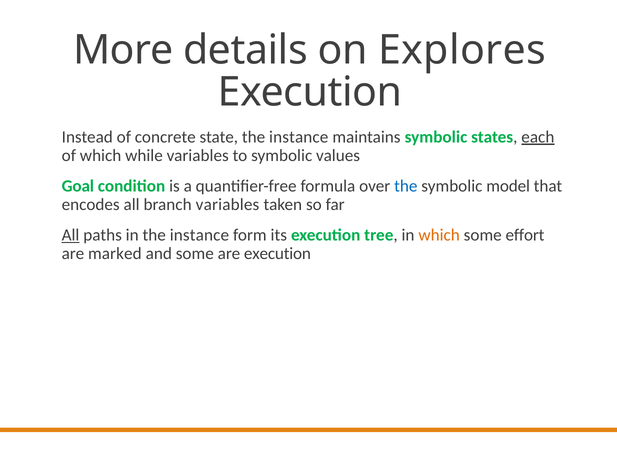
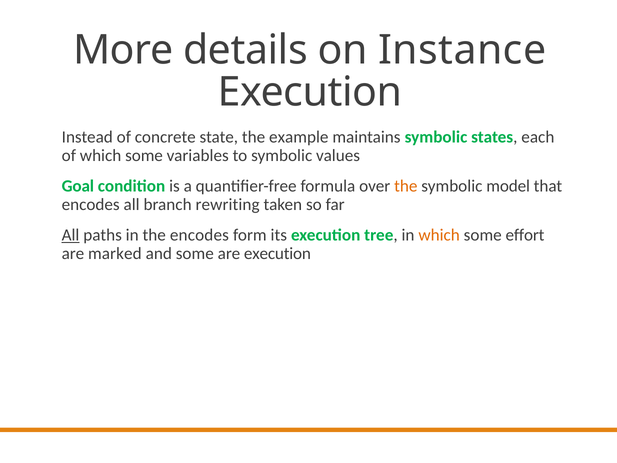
Explores: Explores -> Instance (462, 50)
state the instance: instance -> example (299, 137)
each underline: present -> none (538, 137)
of which while: while -> some (144, 155)
the colour: blue -> orange (406, 186)
branch variables: variables -> rewriting (228, 204)
in the instance: instance -> encodes (199, 235)
